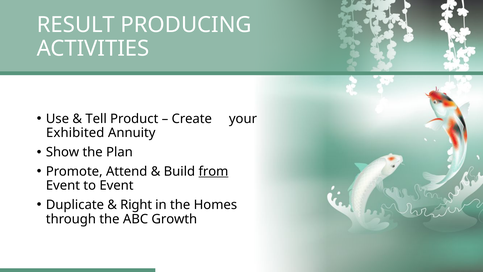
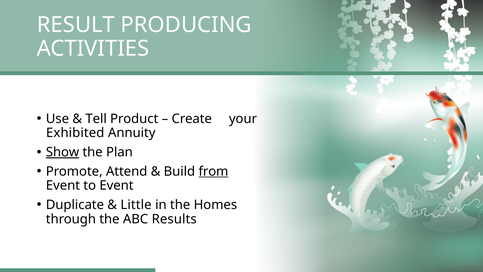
Show underline: none -> present (63, 152)
Right: Right -> Little (136, 205)
Growth: Growth -> Results (174, 219)
